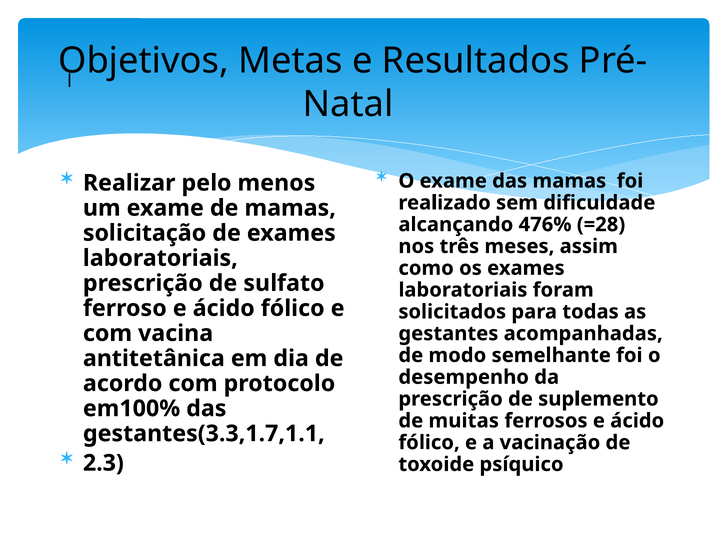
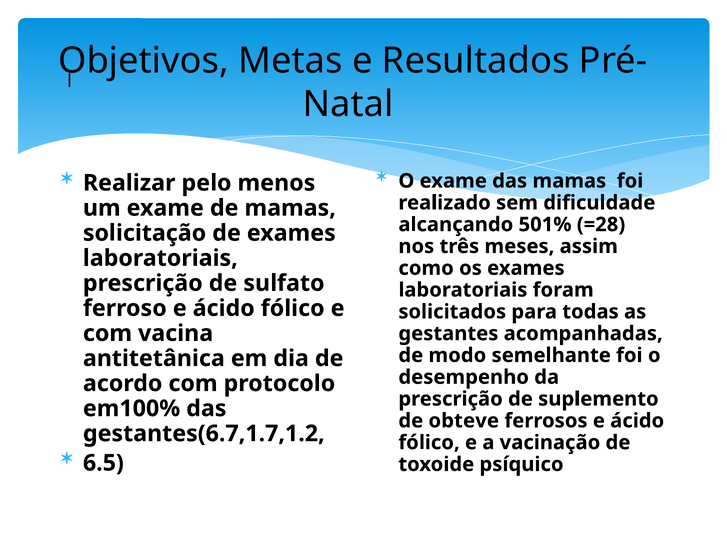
476%: 476% -> 501% (545, 225)
muitas: muitas -> obteve (464, 421)
gestantes(3.3,1.7,1.1: gestantes(3.3,1.7,1.1 -> gestantes(6.7,1.7,1.2 (204, 434)
2.3: 2.3 -> 6.5 (103, 463)
